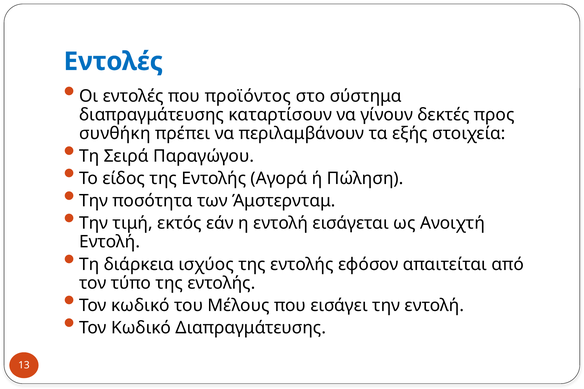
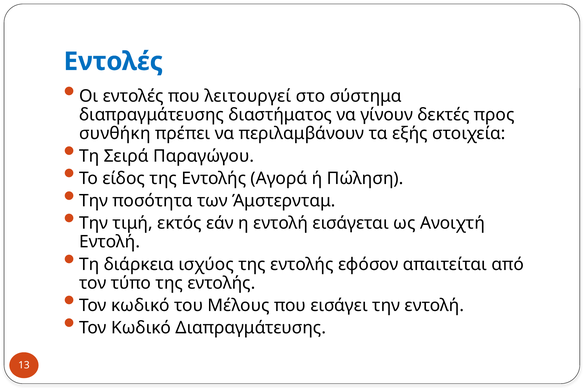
προϊόντος: προϊόντος -> λειτουργεί (248, 96)
καταρτίσουν: καταρτίσουν -> διαστήματος (280, 115)
